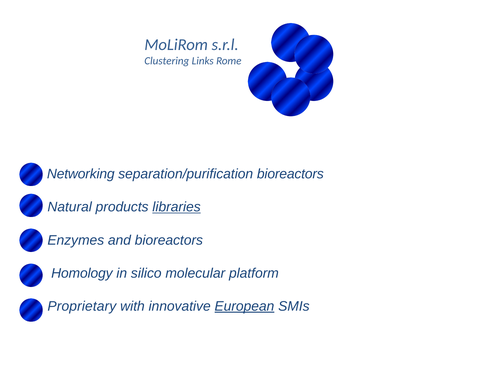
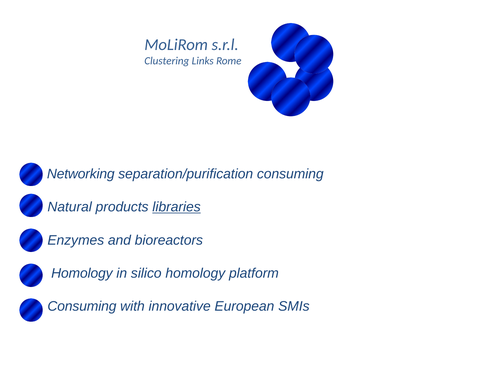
separation/purification bioreactors: bioreactors -> consuming (290, 174)
silico molecular: molecular -> homology (195, 273)
Proprietary: Proprietary -> Consuming (82, 306)
European underline: present -> none (244, 306)
